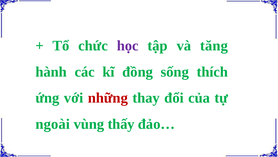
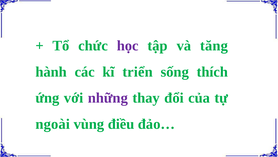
đồng: đồng -> triển (138, 72)
những colour: red -> purple (108, 98)
thấy: thấy -> điều (121, 124)
